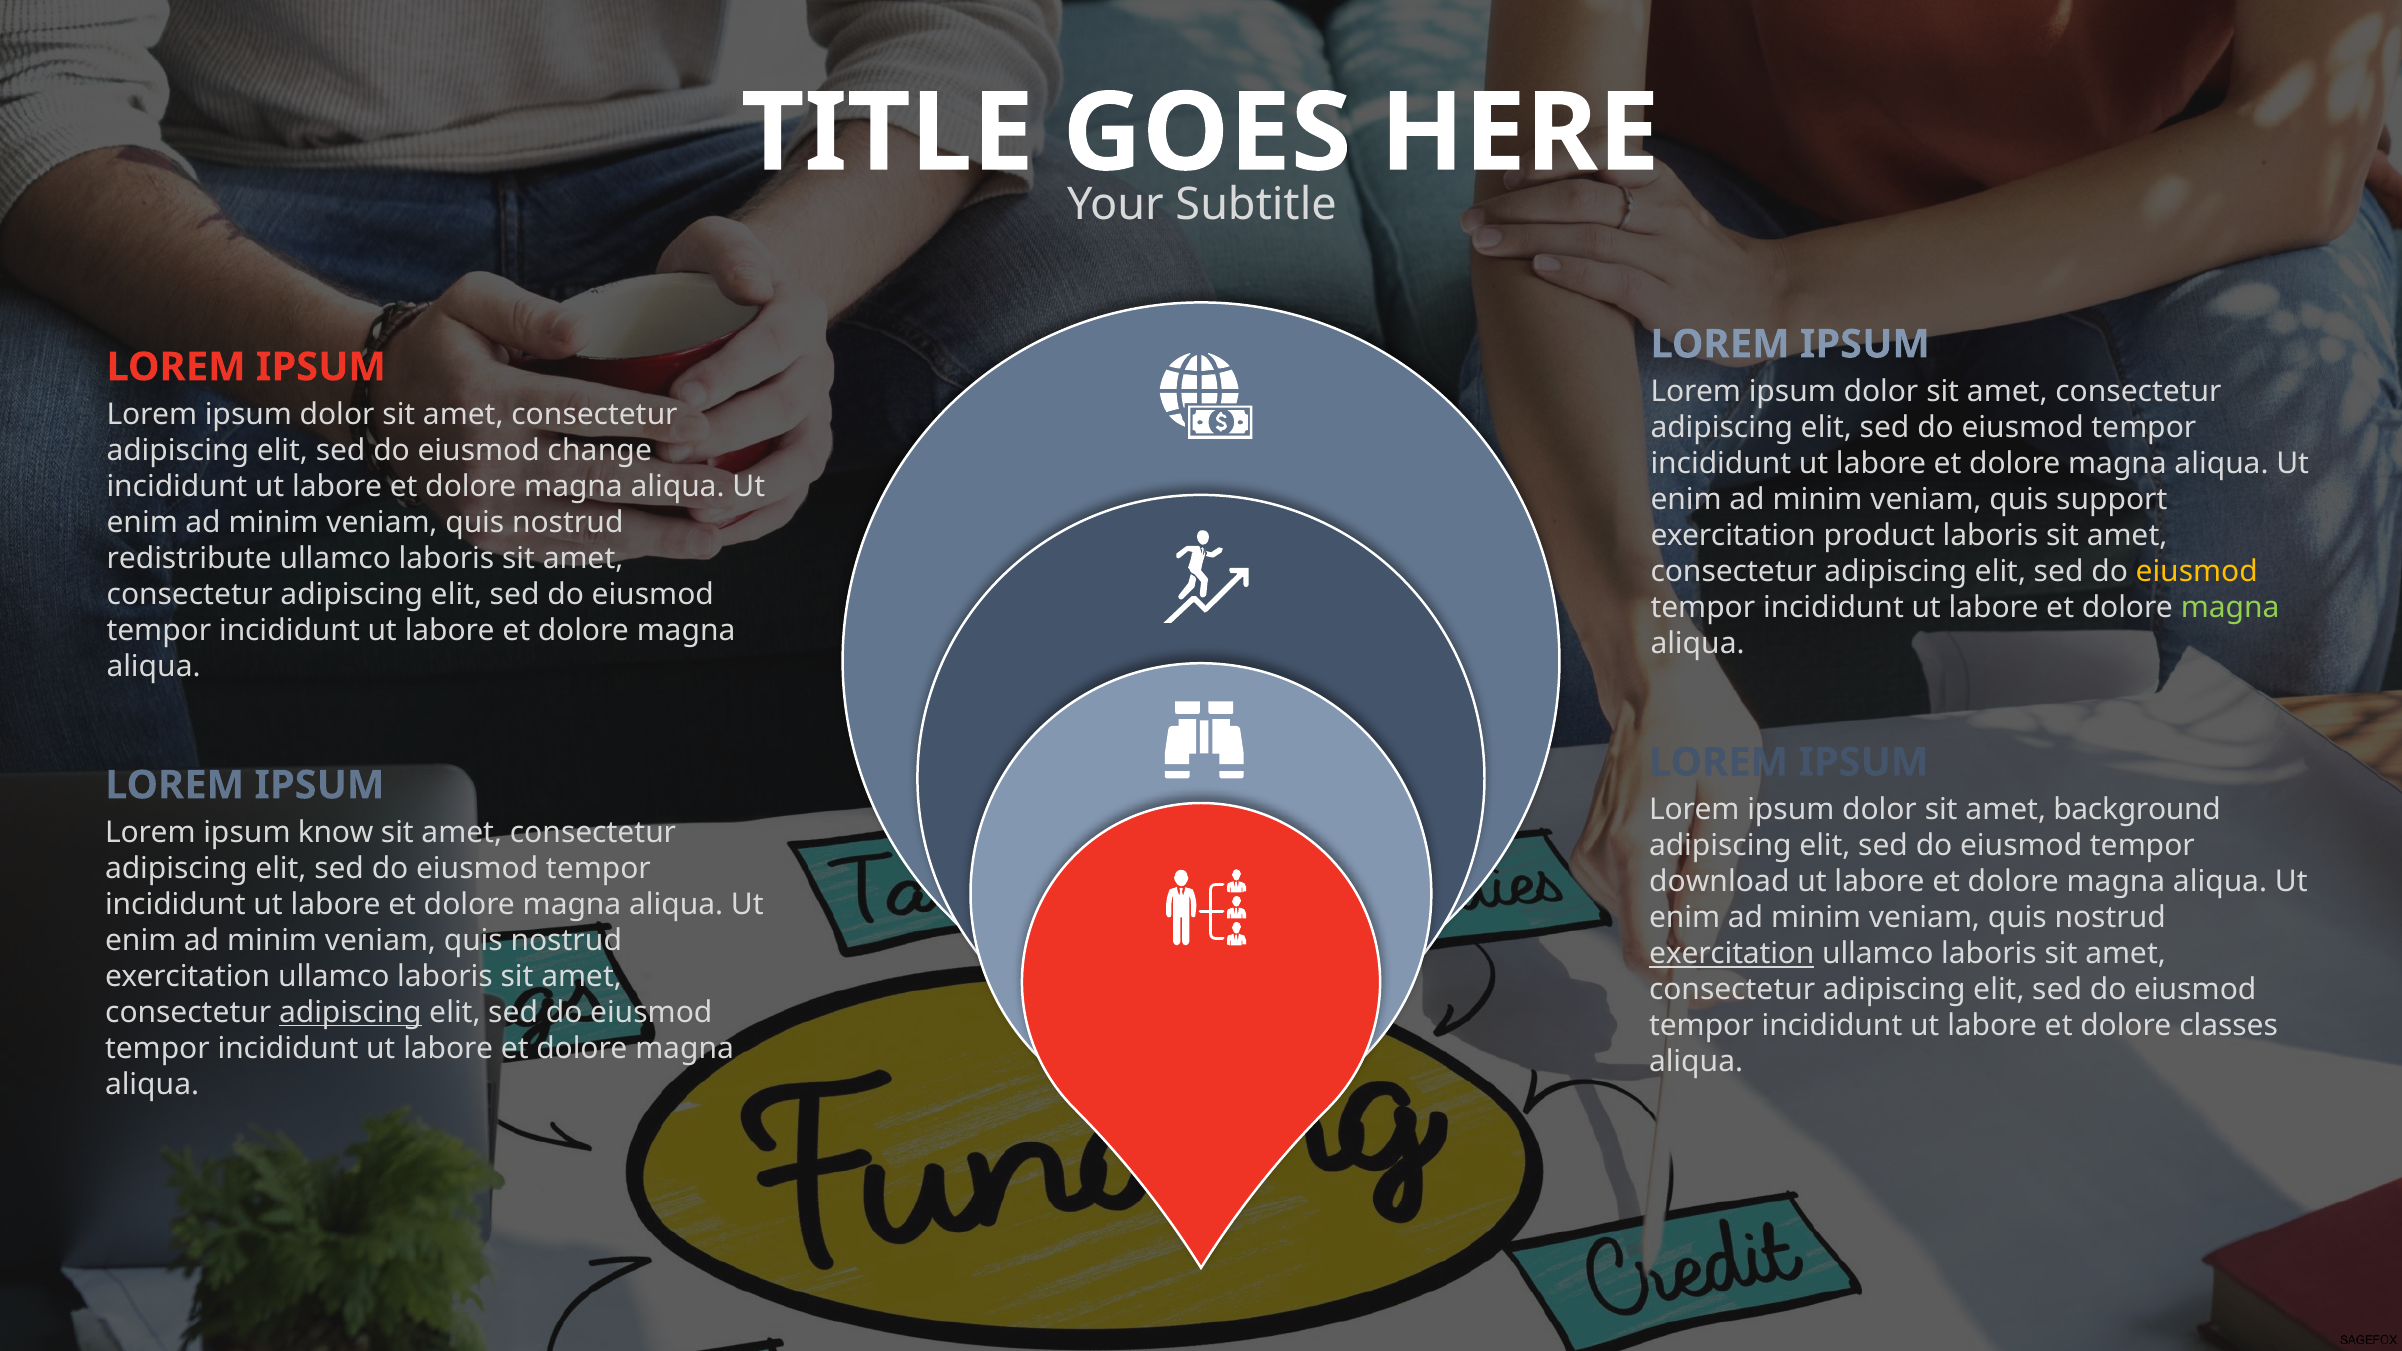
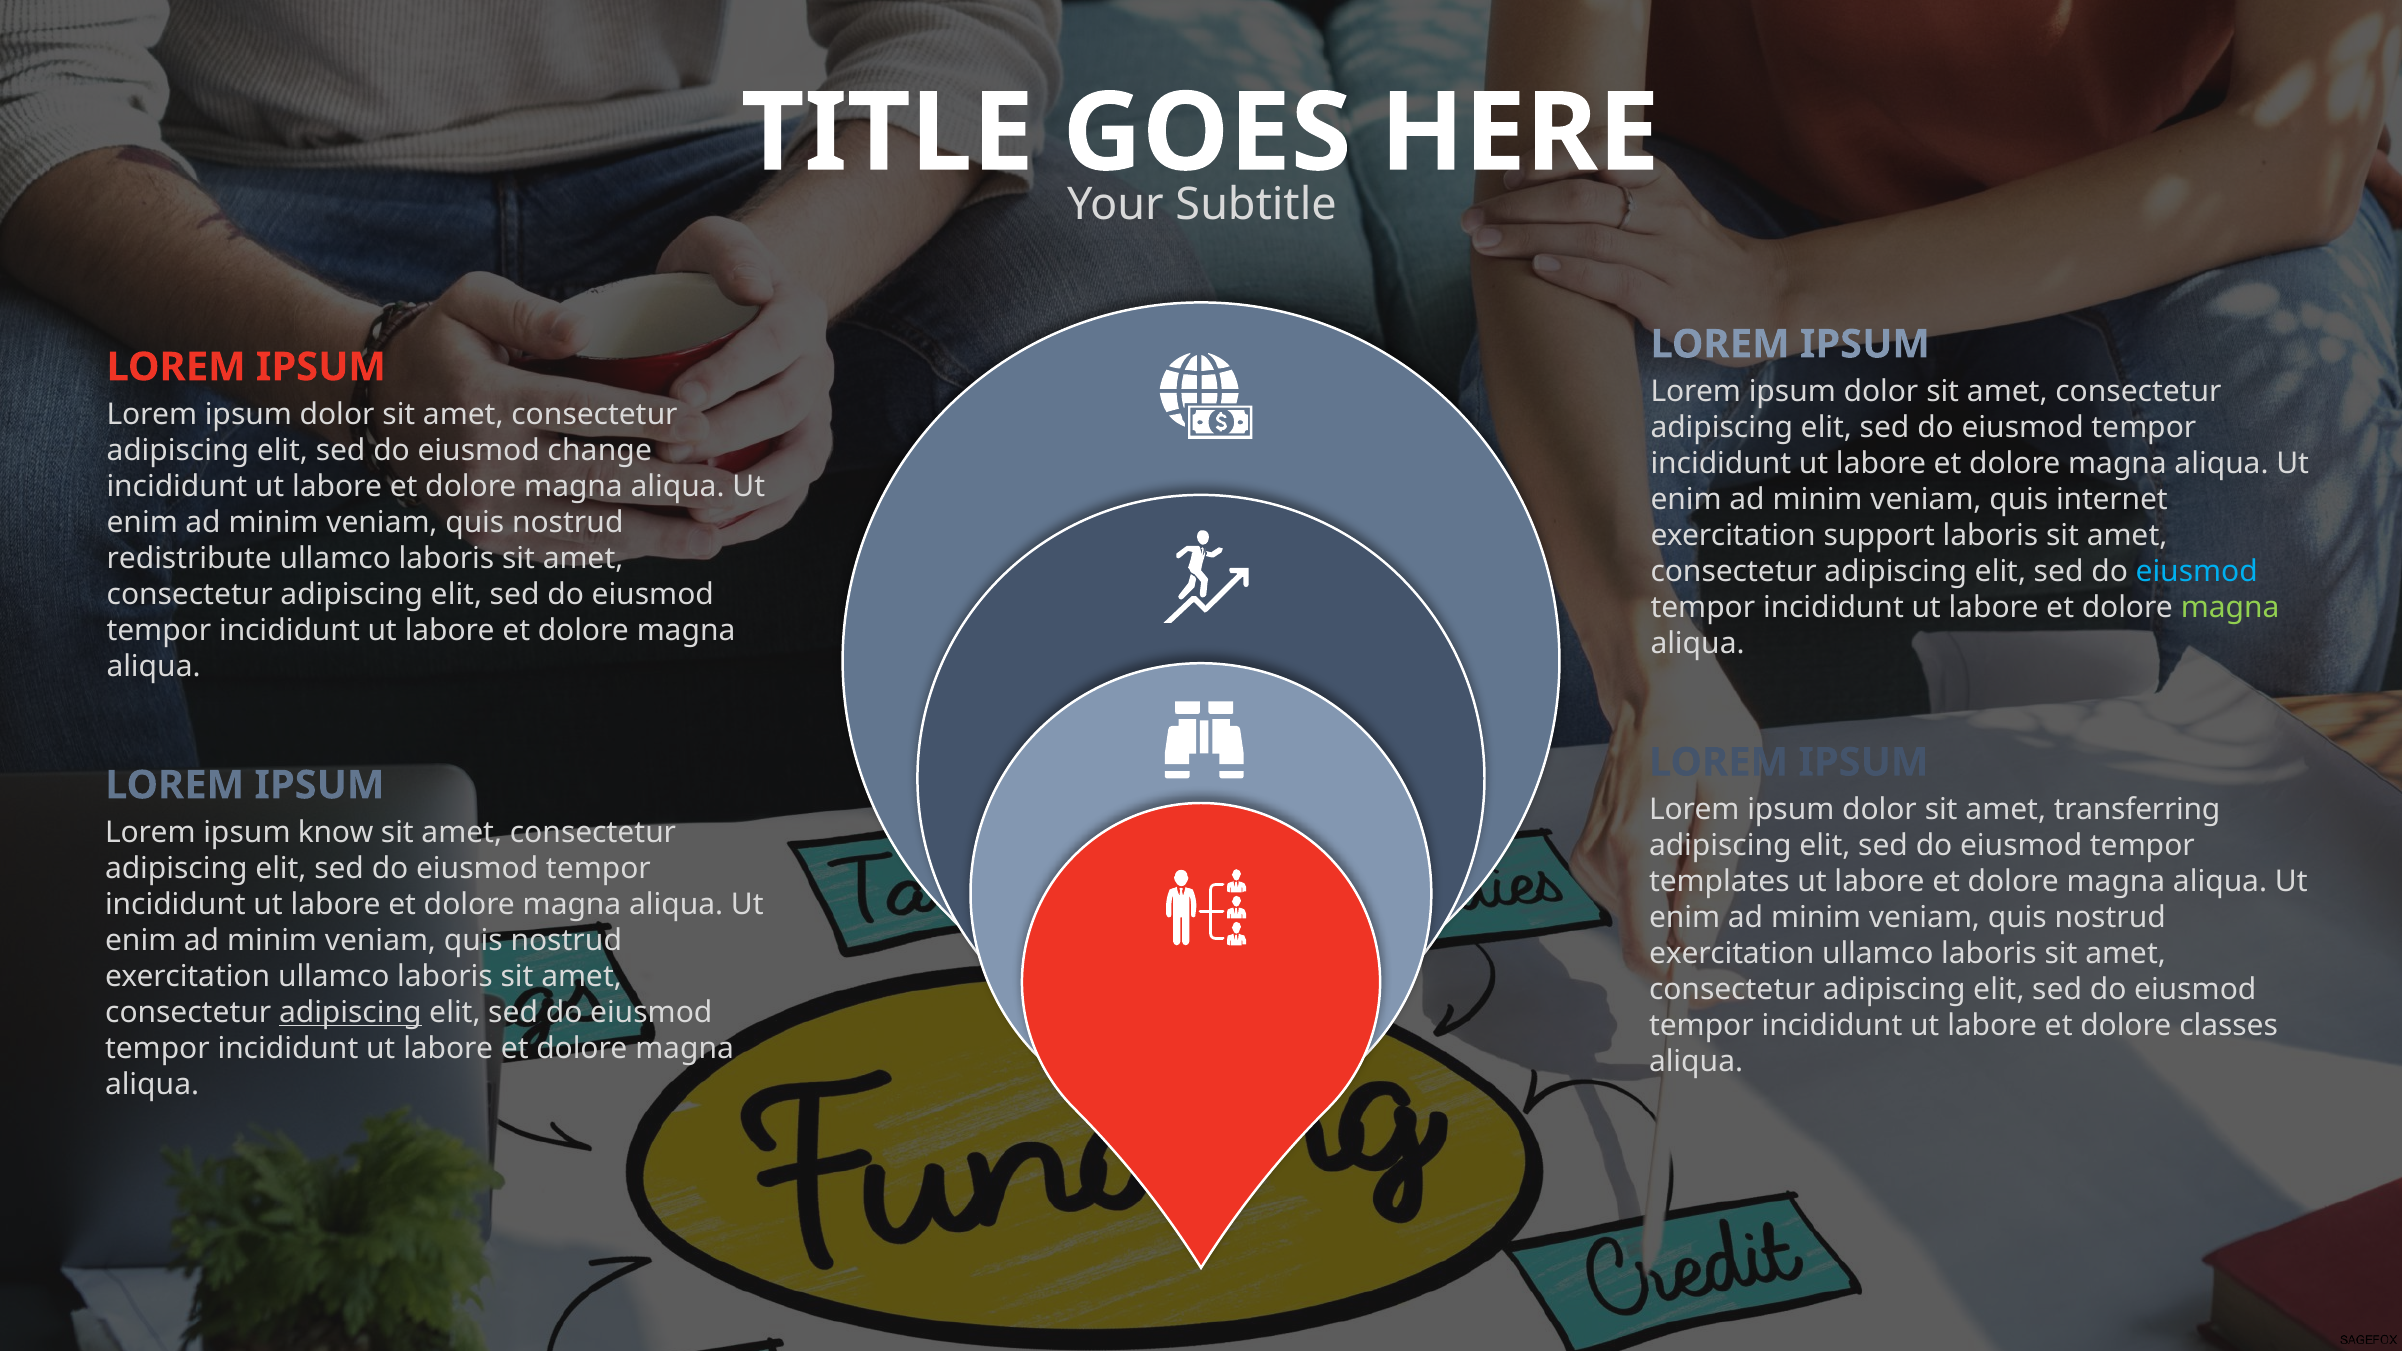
support: support -> internet (2112, 500)
product: product -> support (1879, 536)
eiusmod colour: yellow -> light blue (2197, 572)
background: background -> transferring (2137, 810)
download: download -> templates (1719, 882)
exercitation underline: present -> none (1732, 954)
